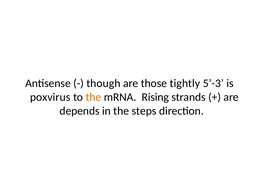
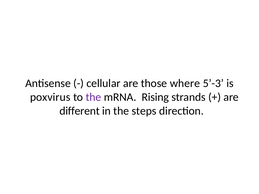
though: though -> cellular (104, 83)
tightly: tightly -> where (185, 83)
the colour: orange -> purple (93, 97)
depends: depends -> different (80, 111)
